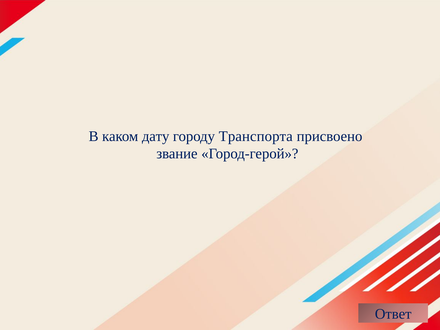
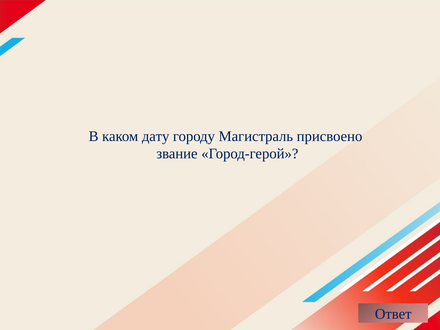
Транспорта: Транспорта -> Магистраль (256, 136)
